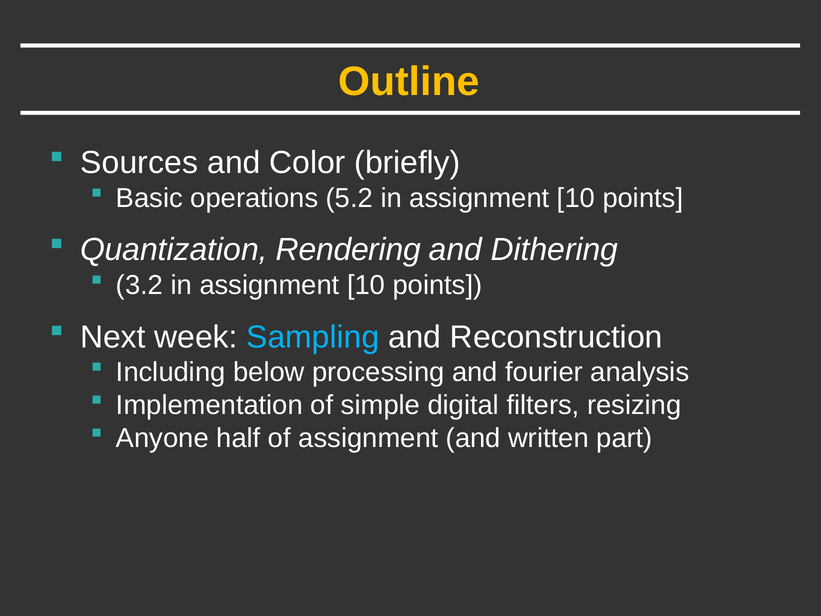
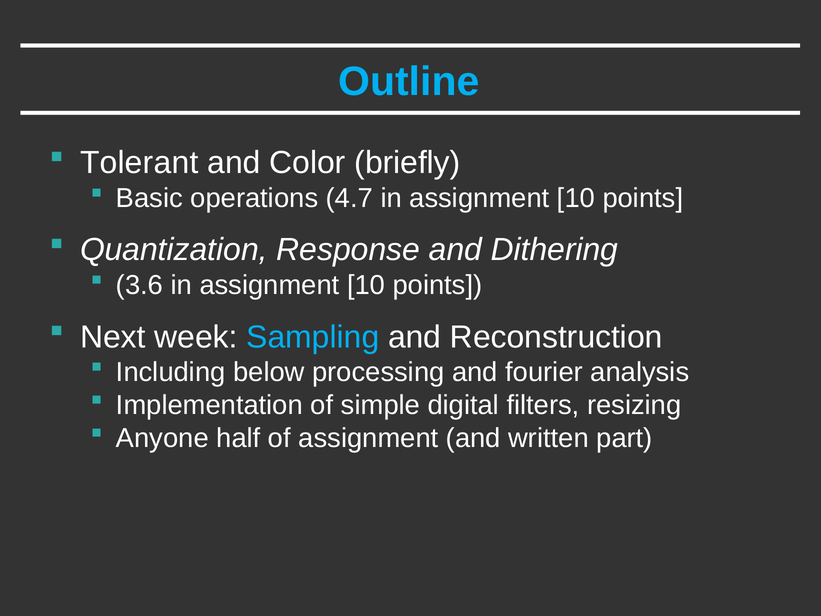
Outline colour: yellow -> light blue (409, 82)
Sources: Sources -> Tolerant (139, 163)
5.2: 5.2 -> 4.7 (349, 198)
Rendering: Rendering -> Response (348, 250)
3.2: 3.2 -> 3.6 (140, 285)
